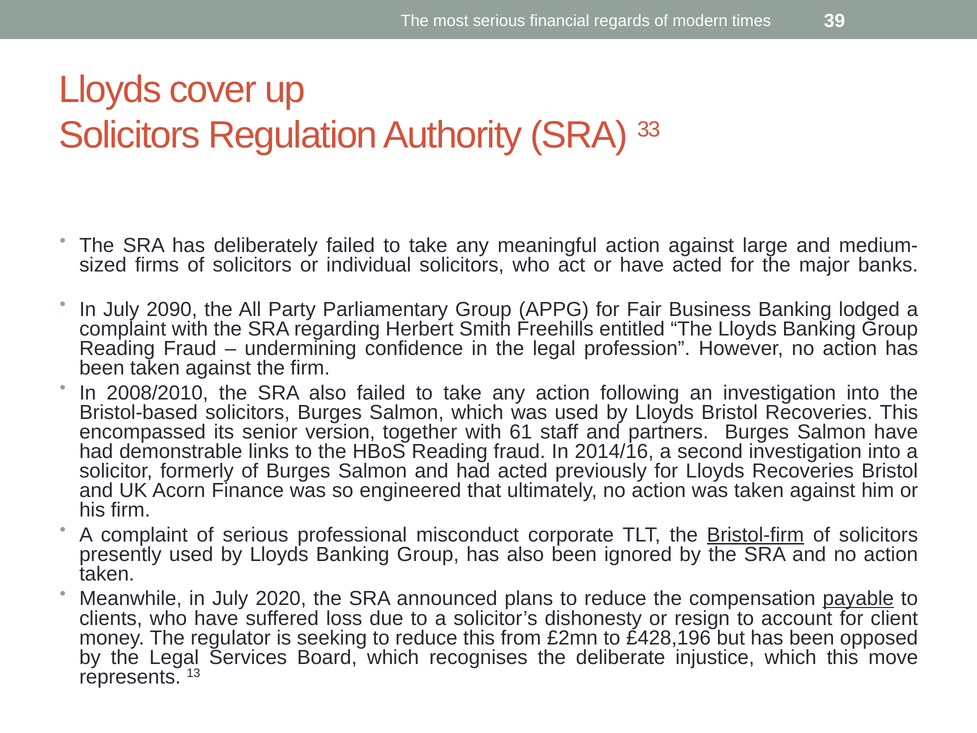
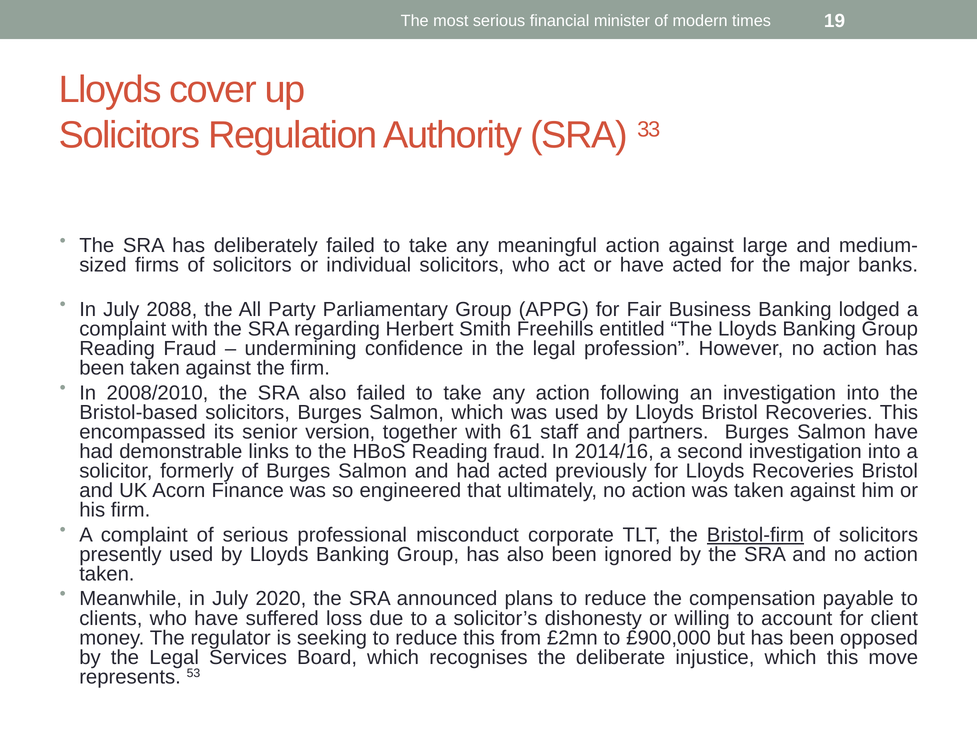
regards: regards -> minister (622, 21)
39: 39 -> 19 (835, 21)
2090: 2090 -> 2088 (172, 309)
payable underline: present -> none (858, 599)
resign: resign -> willing (702, 618)
£428,196: £428,196 -> £900,000 (669, 638)
13: 13 -> 53 (194, 673)
